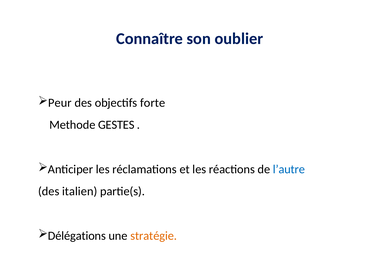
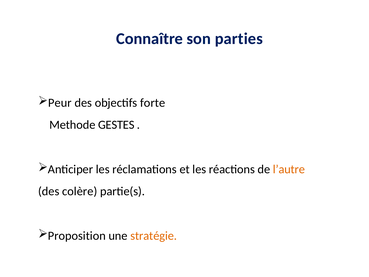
oublier: oublier -> parties (239, 39)
l’autre colour: blue -> orange (289, 169)
italien: italien -> colère (80, 191)
Délégations: Délégations -> Proposition (77, 236)
